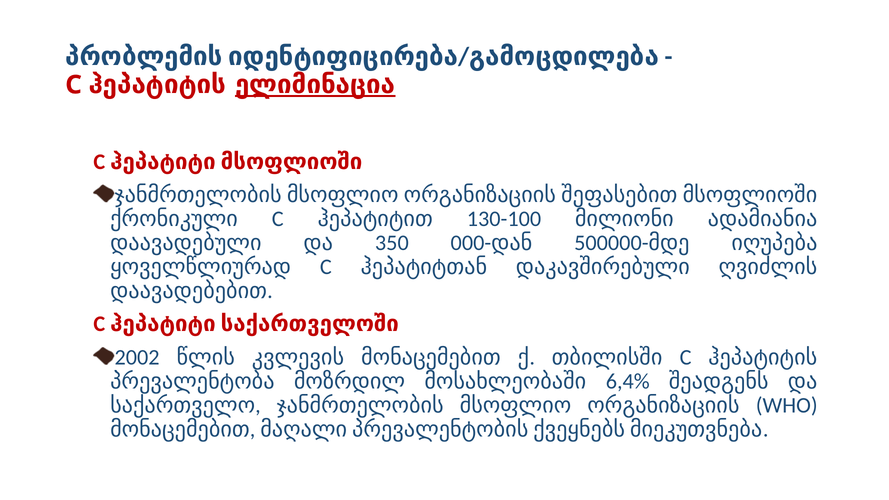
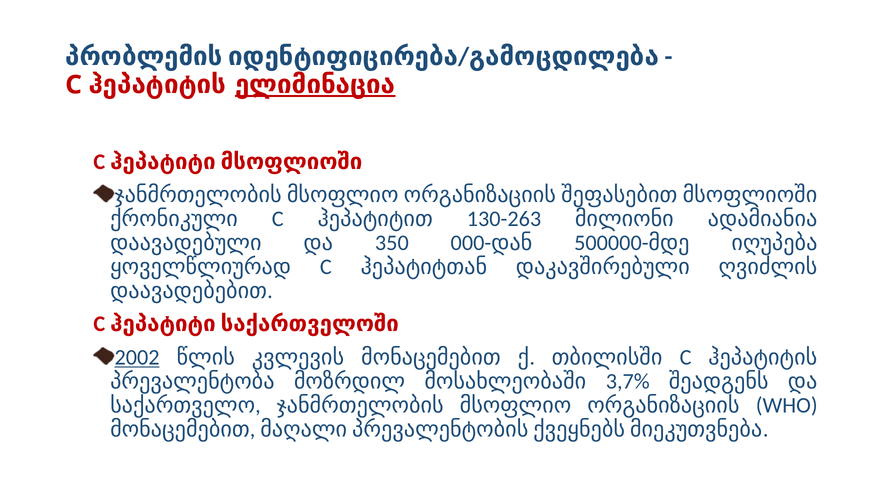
130-100: 130-100 -> 130-263 (504, 219)
2002 underline: none -> present (137, 357)
6,4%: 6,4% -> 3,7% (628, 381)
